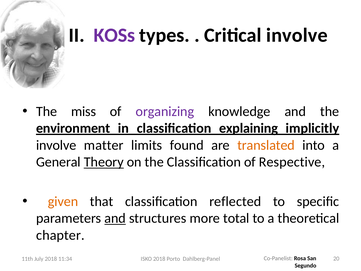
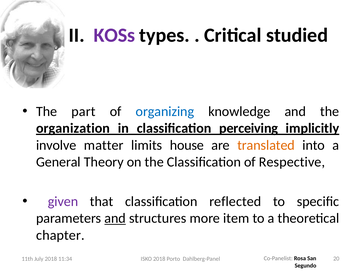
Critical involve: involve -> studied (297, 35)
miss: miss -> part (83, 111)
organizing colour: purple -> blue (165, 111)
environment: environment -> organization (73, 128)
explaining: explaining -> perceiving (249, 128)
found: found -> house (187, 145)
Theory underline: present -> none (104, 162)
given colour: orange -> purple (63, 201)
total: total -> item (236, 218)
